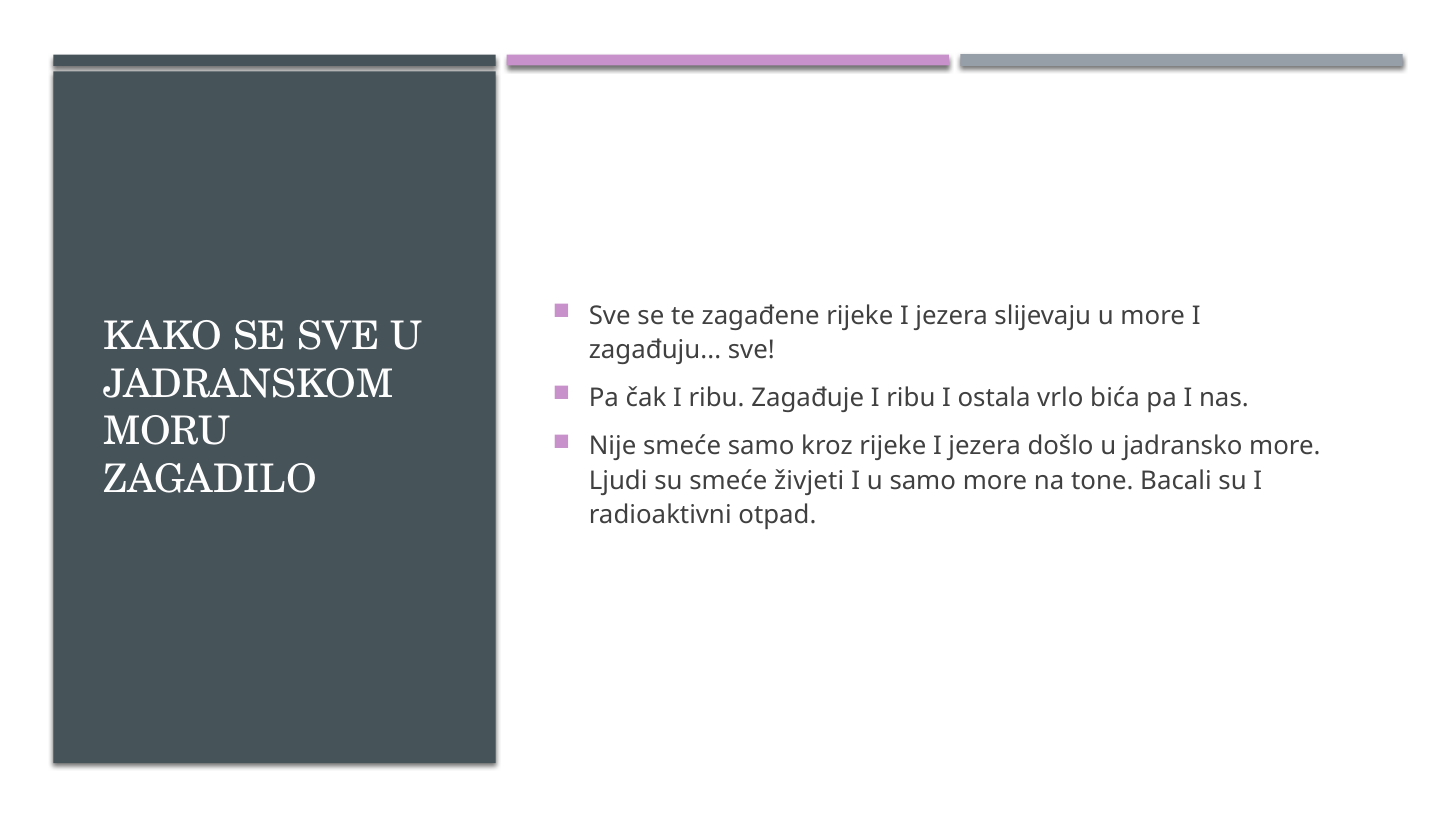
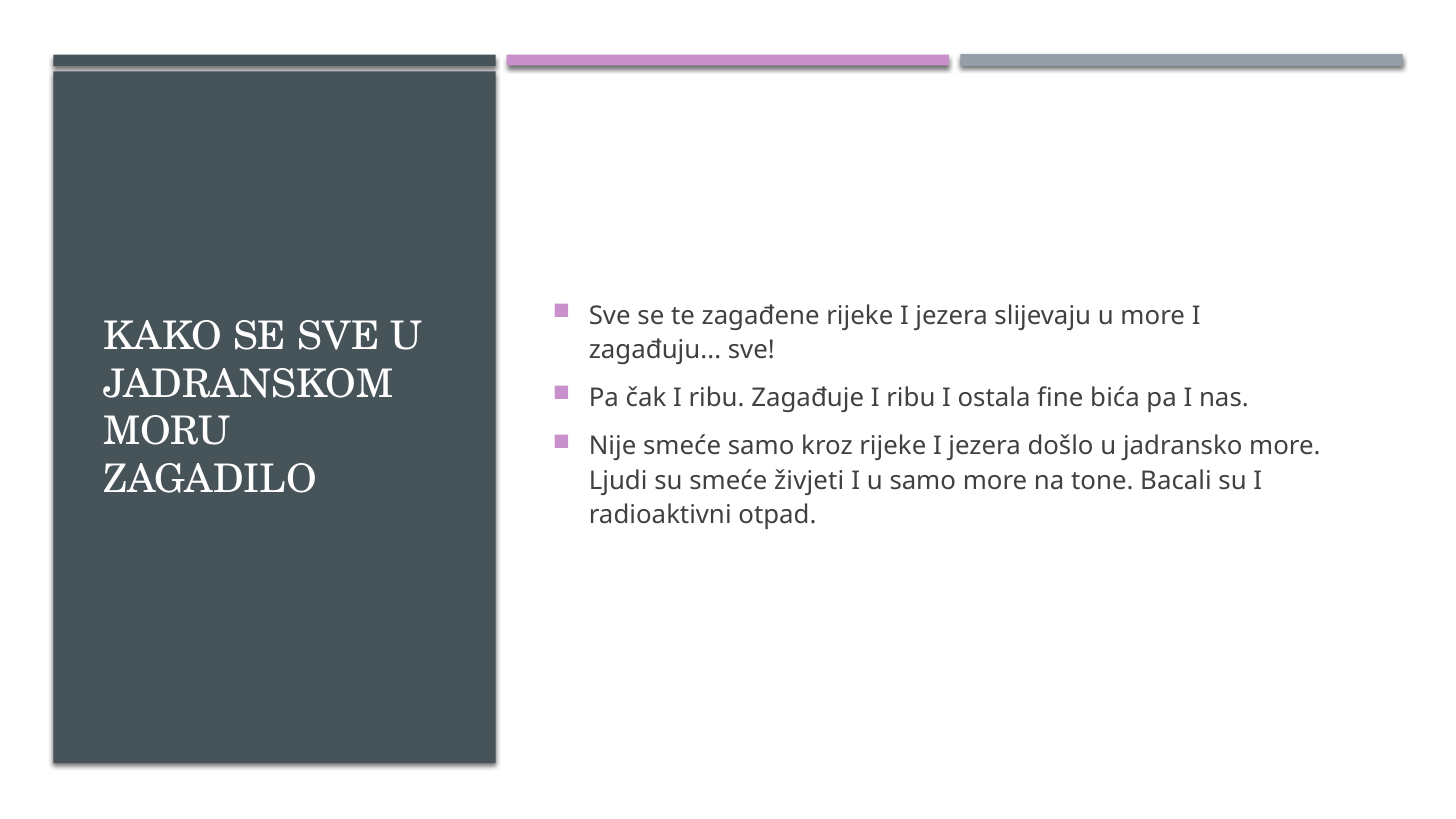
vrlo: vrlo -> fine (1060, 398)
